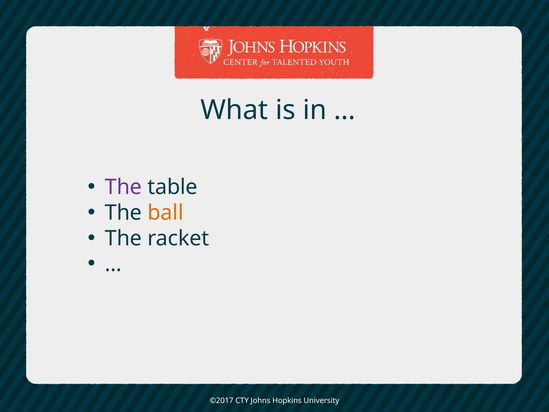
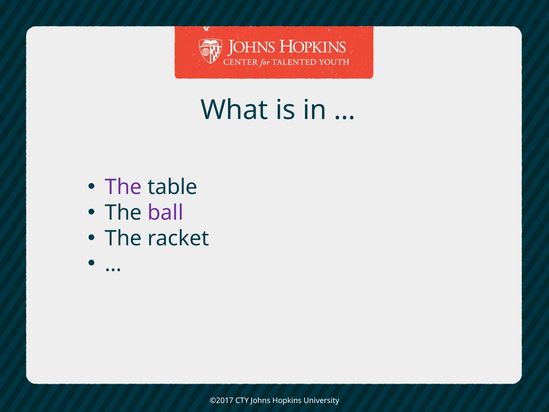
ball colour: orange -> purple (165, 213)
